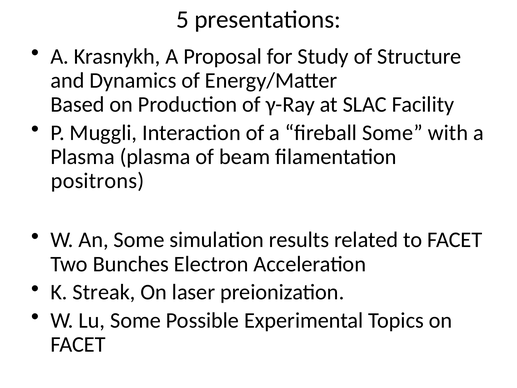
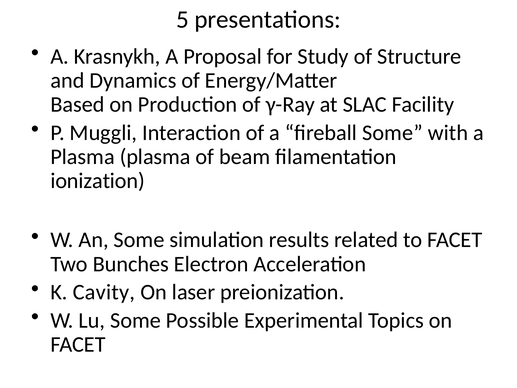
positrons: positrons -> ionization (98, 181)
Streak: Streak -> Cavity (104, 292)
